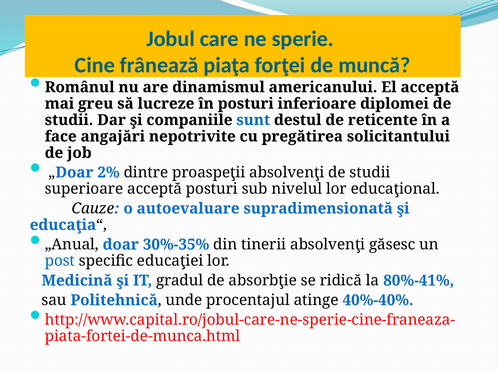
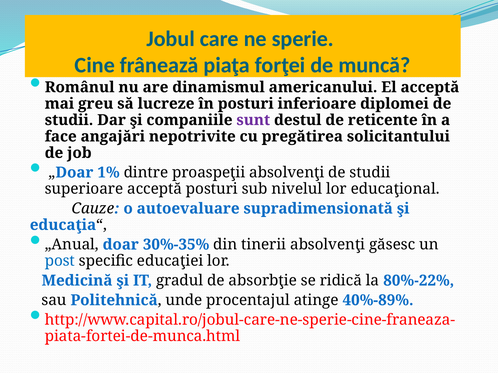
sunt colour: blue -> purple (253, 120)
2%: 2% -> 1% (109, 173)
80%-41%: 80%-41% -> 80%-22% (419, 281)
40%-40%: 40%-40% -> 40%-89% (378, 301)
